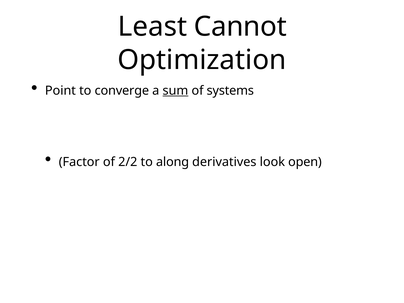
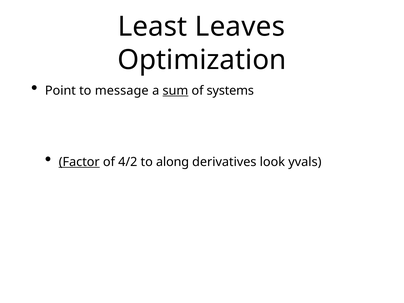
Cannot: Cannot -> Leaves (240, 27)
converge: converge -> message (122, 91)
Factor underline: none -> present (79, 162)
2/2: 2/2 -> 4/2 (128, 162)
open: open -> yvals (305, 162)
